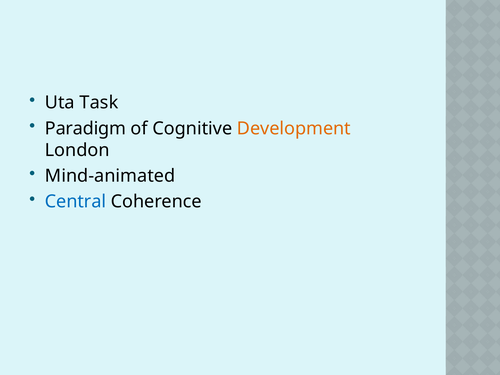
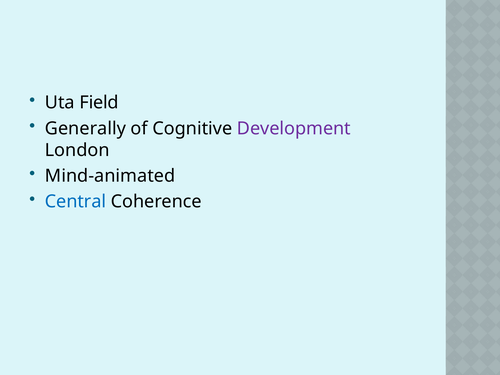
Task: Task -> Field (99, 103)
Paradigm: Paradigm -> Generally (85, 128)
Development colour: orange -> purple (294, 128)
